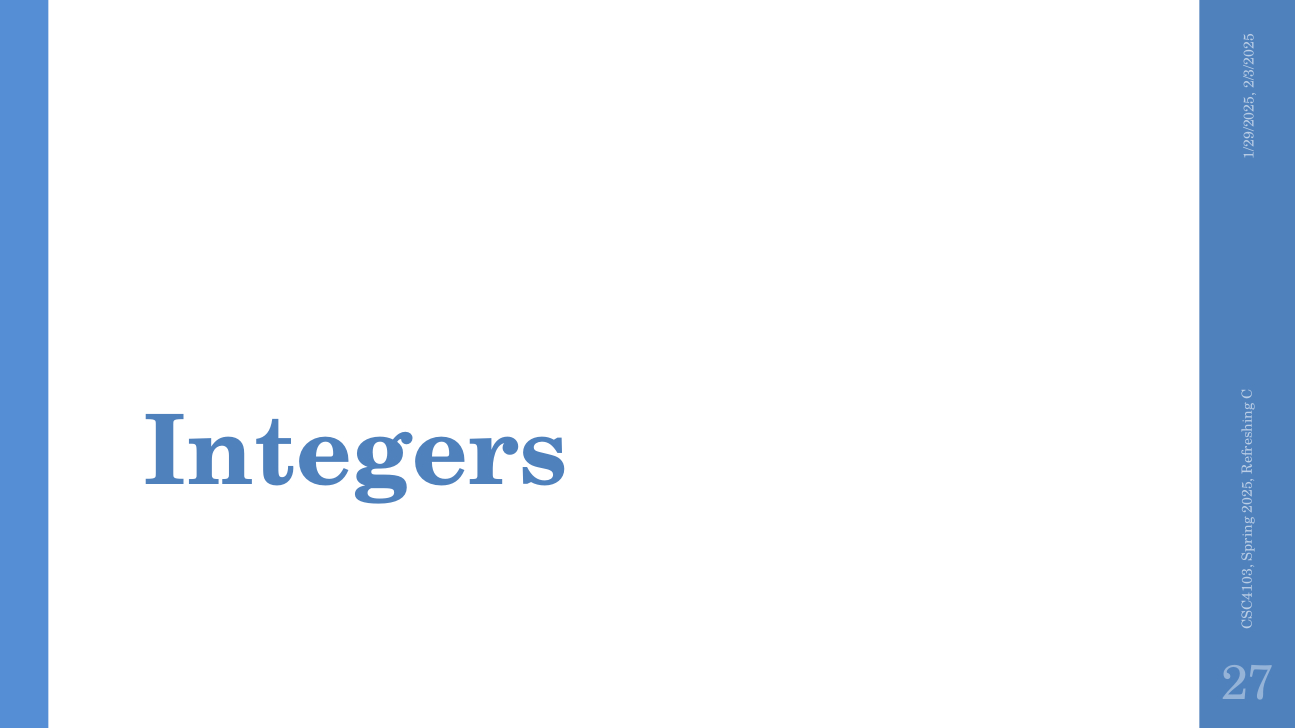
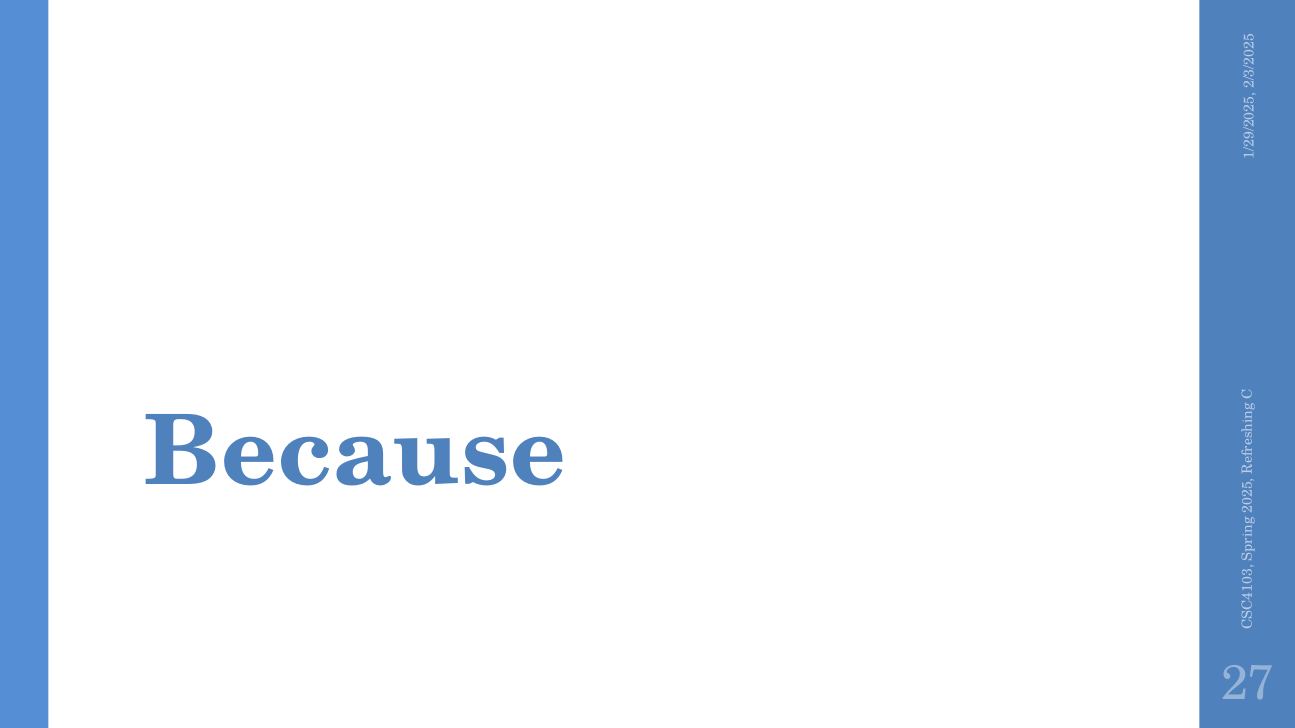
Integers: Integers -> Because (356, 453)
